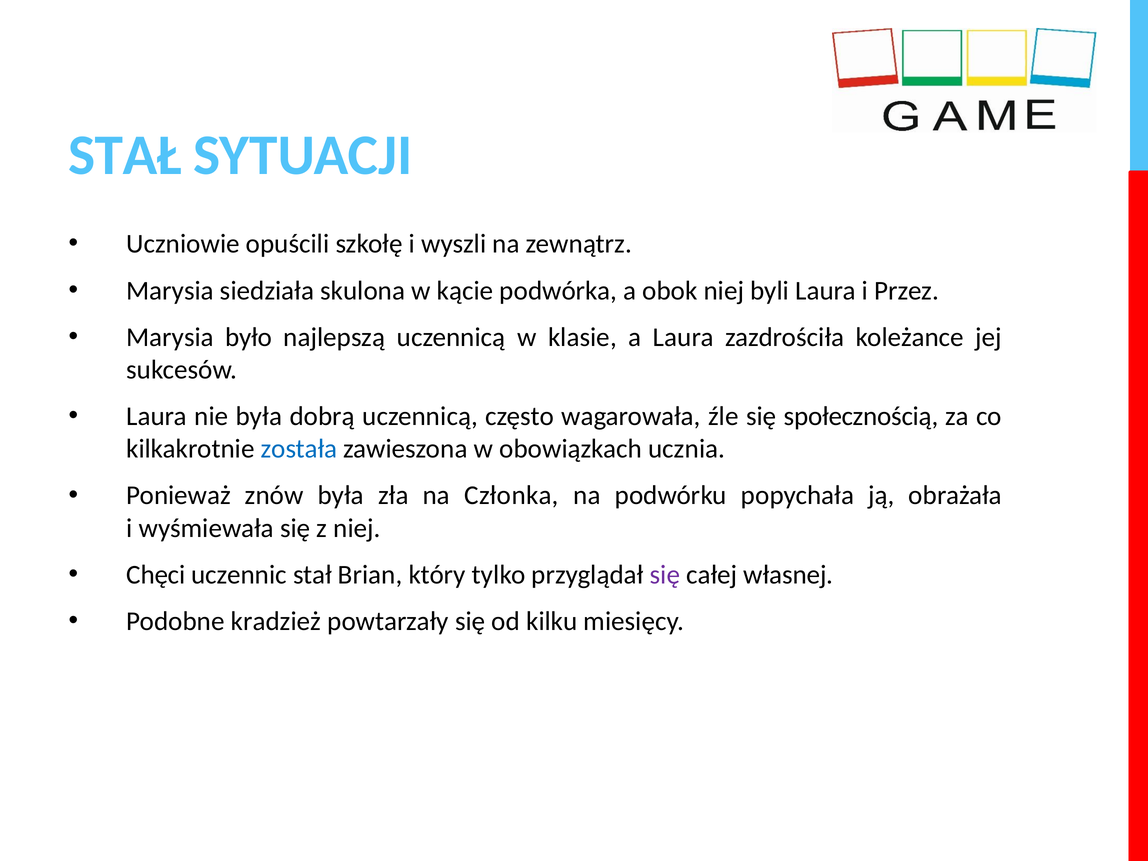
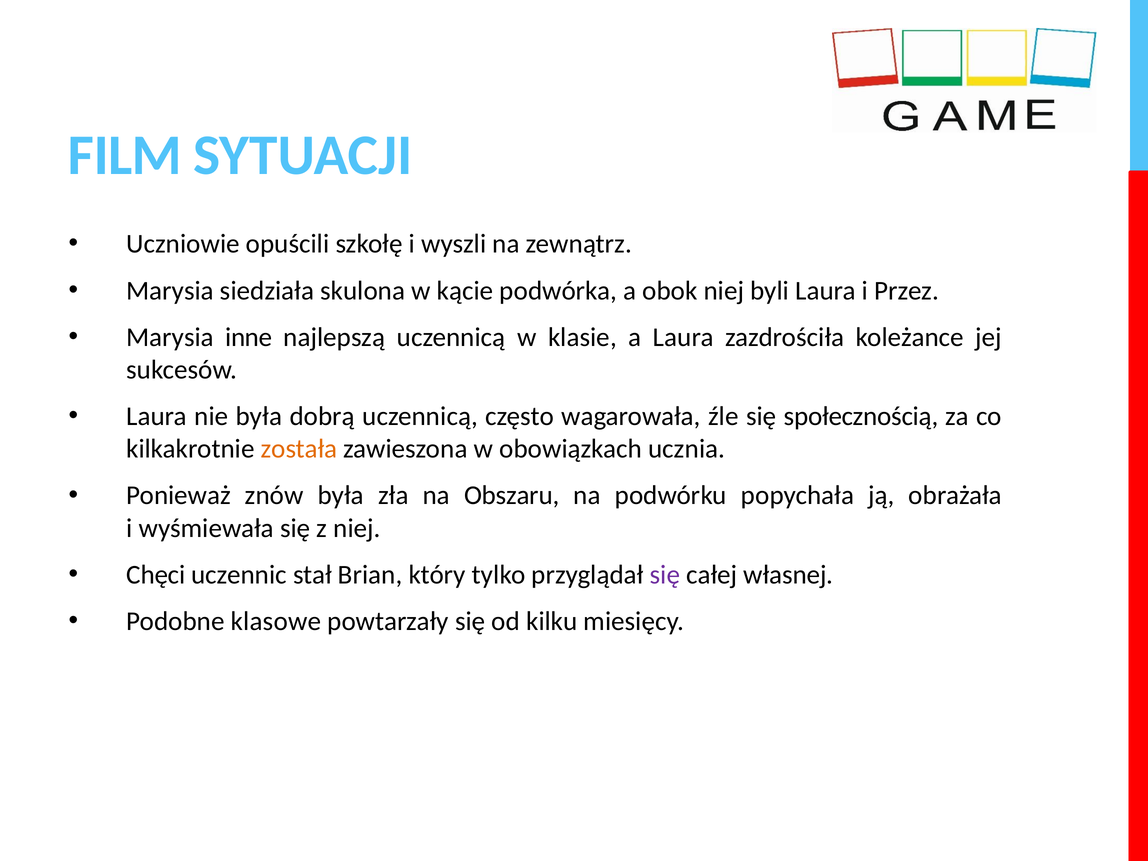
STAŁ: STAŁ -> FILM (125, 155)
było: było -> inne (249, 337)
została colour: blue -> orange (299, 449)
Członka: Członka -> Obszaru (512, 496)
kradzież: kradzież -> klasowe (276, 621)
